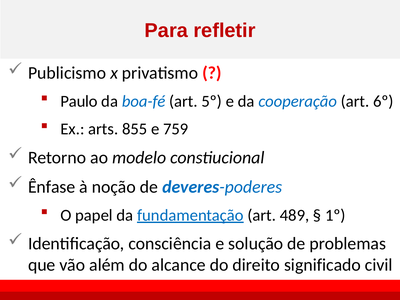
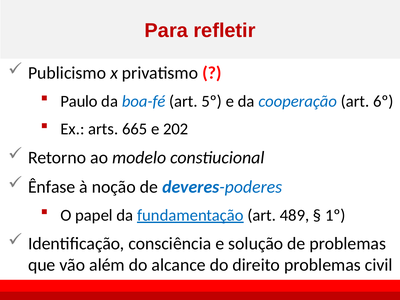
855: 855 -> 665 (135, 129)
759: 759 -> 202 (176, 129)
direito significado: significado -> problemas (322, 265)
